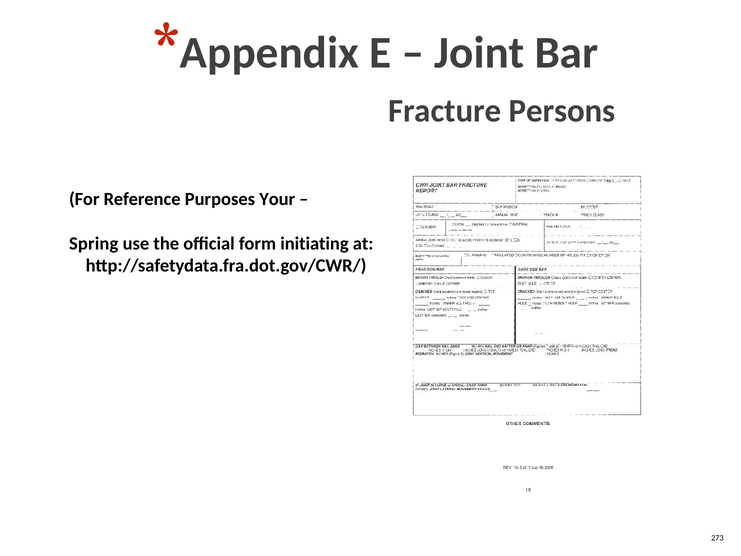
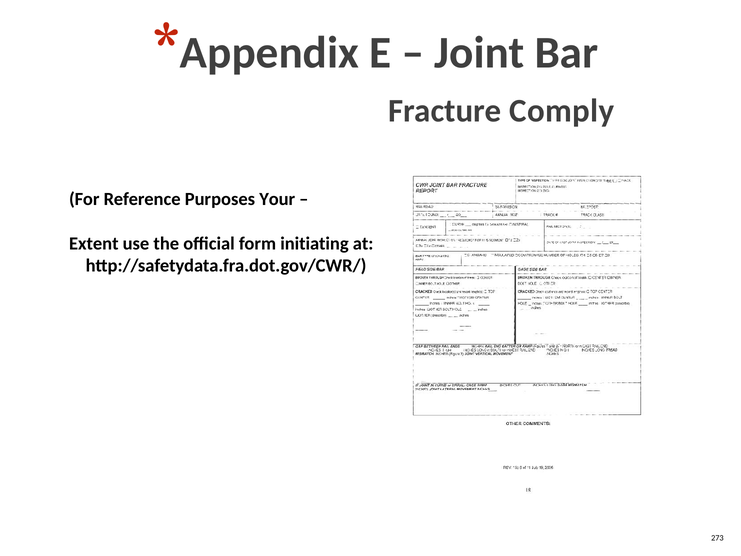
Persons: Persons -> Comply (562, 111)
Spring: Spring -> Extent (94, 243)
